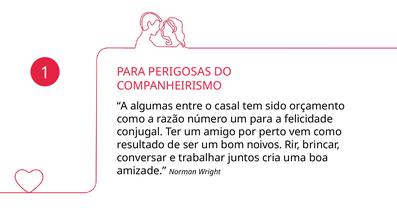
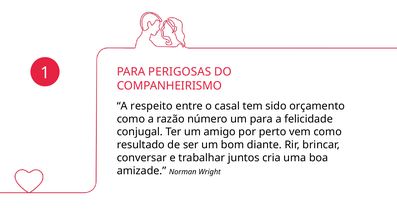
algumas: algumas -> respeito (152, 106)
noivos: noivos -> diante (264, 144)
